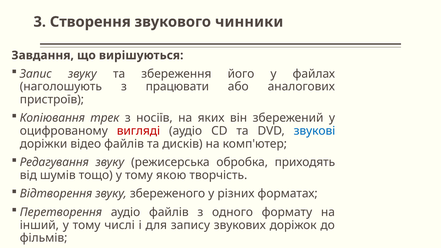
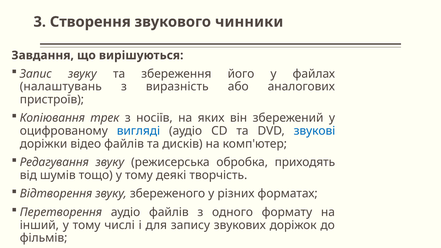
наголошують: наголошують -> налаштувань (61, 87)
працювати: працювати -> виразність (177, 87)
вигляді colour: red -> blue (138, 131)
якою: якою -> деякі (171, 175)
